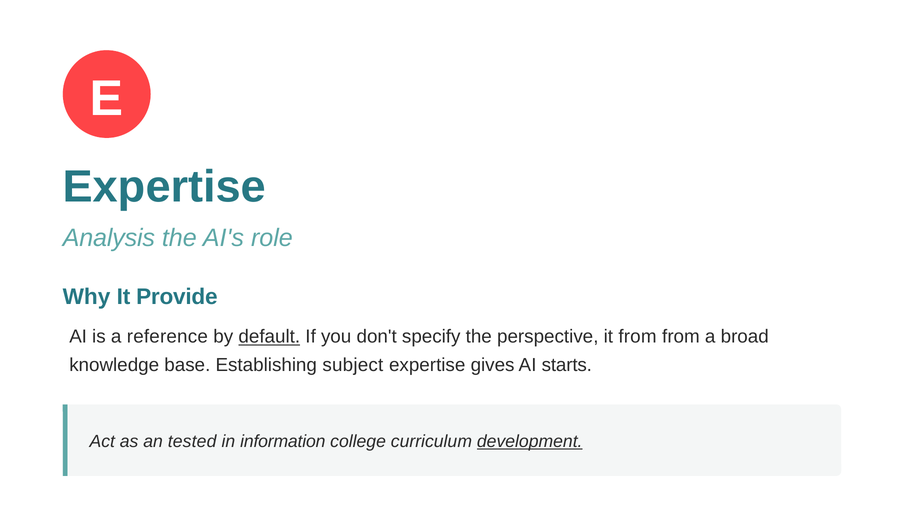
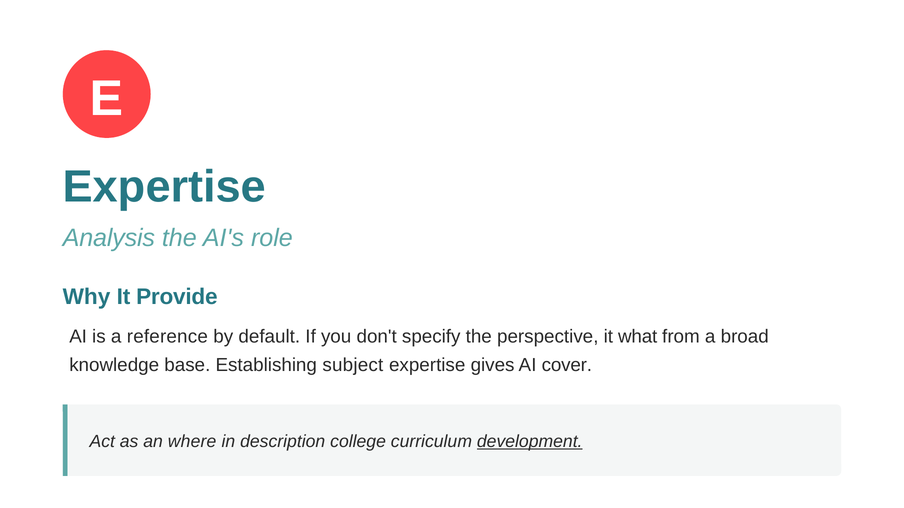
default underline: present -> none (269, 337)
it from: from -> what (638, 337)
starts: starts -> cover (567, 365)
tested: tested -> where (192, 442)
information: information -> description (283, 442)
